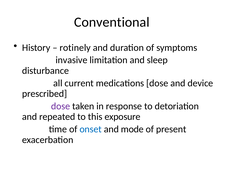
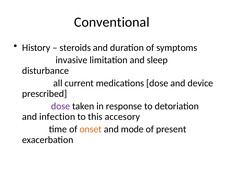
rotinely: rotinely -> steroids (75, 47)
repeated: repeated -> infection (57, 116)
exposure: exposure -> accesory (122, 116)
onset colour: blue -> orange (91, 129)
